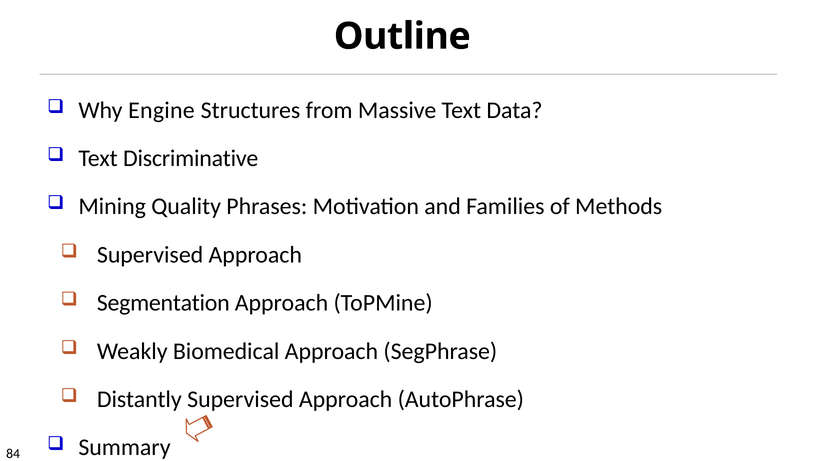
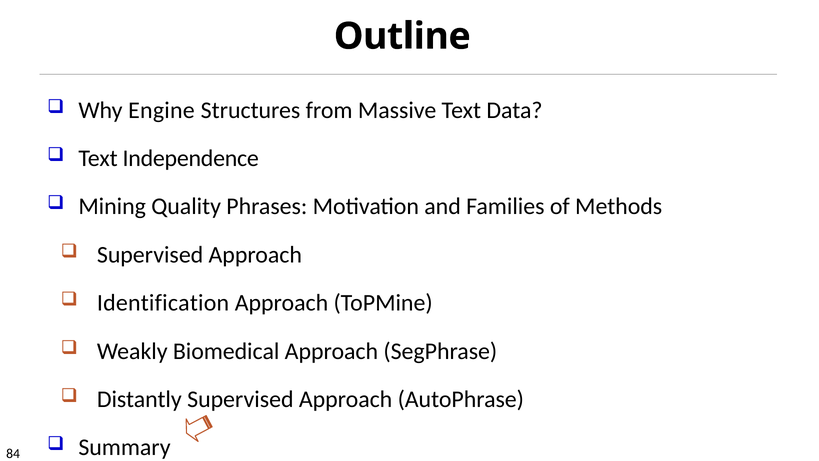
Discriminative: Discriminative -> Independence (191, 158)
Segmentation: Segmentation -> Identification (163, 303)
